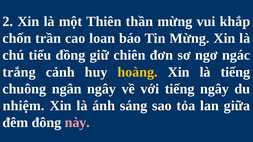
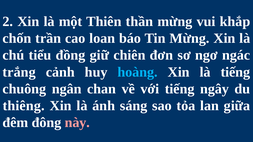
hoàng colour: yellow -> light blue (138, 72)
ngân ngây: ngây -> chan (102, 89)
nhiệm: nhiệm -> thiêng (24, 106)
